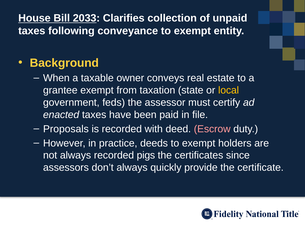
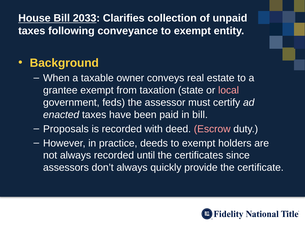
local colour: yellow -> pink (229, 90)
in file: file -> bill (200, 115)
pigs: pigs -> until (146, 155)
